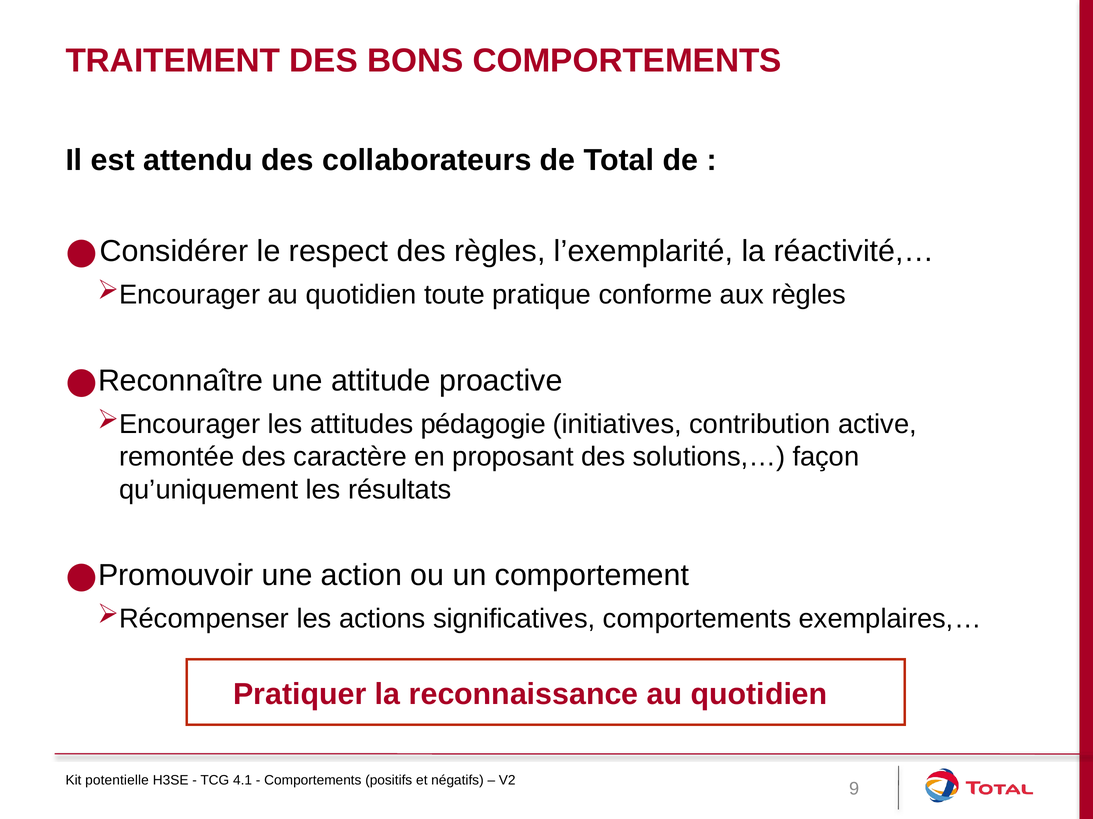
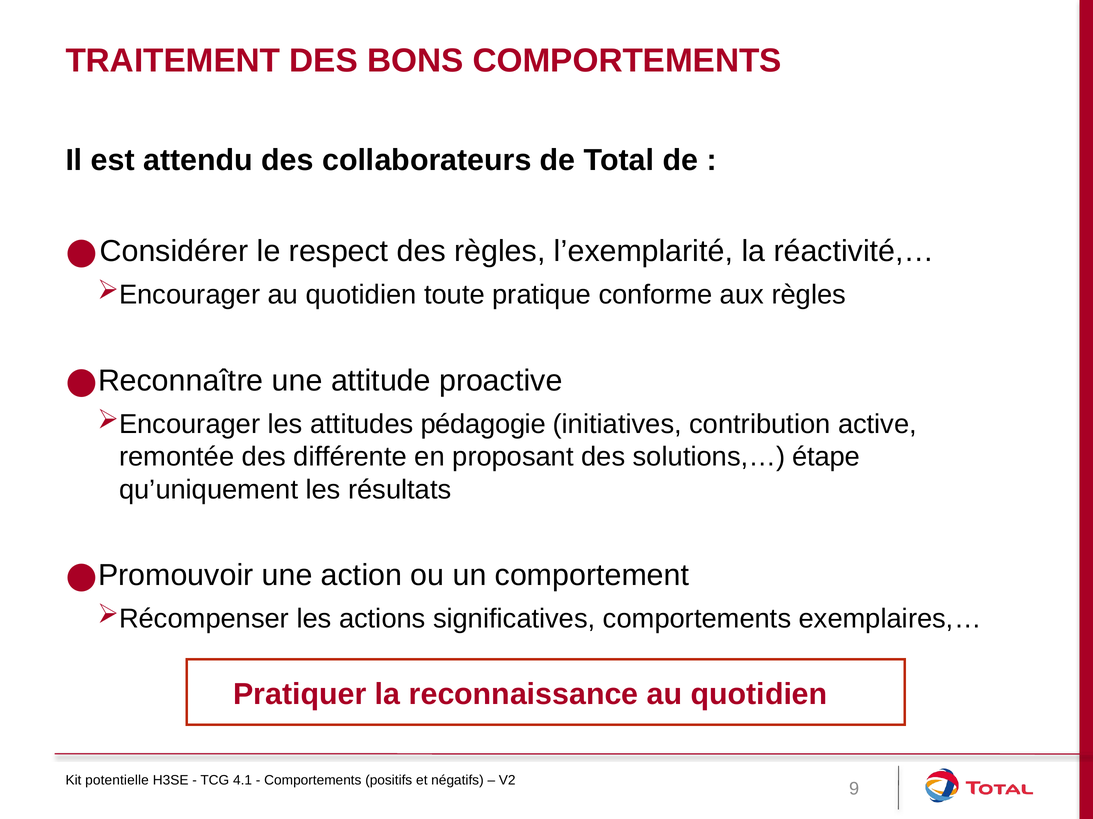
caractère: caractère -> différente (350, 457)
façon: façon -> étape (826, 457)
